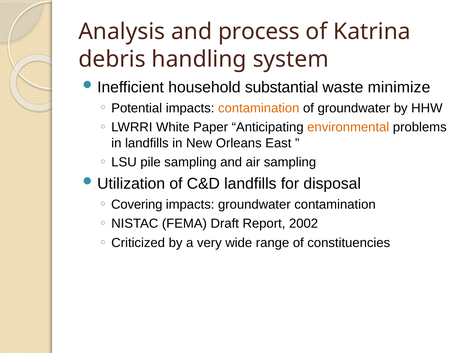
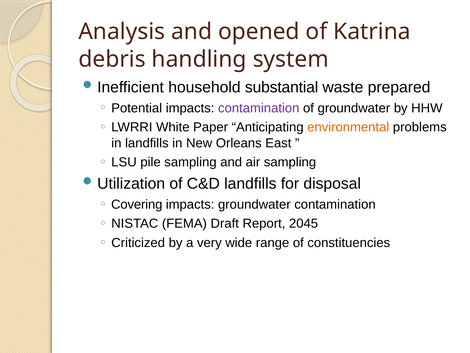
process: process -> opened (259, 32)
minimize: minimize -> prepared (399, 87)
contamination colour: orange -> purple (259, 108)
2002: 2002 -> 2045 (304, 223)
